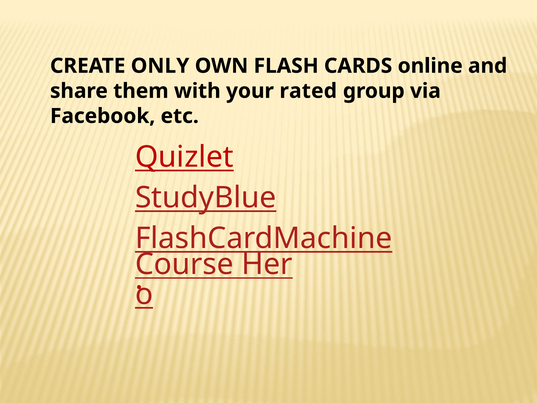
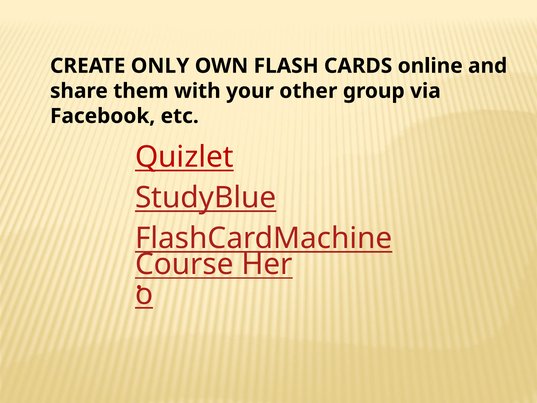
rated: rated -> other (308, 91)
